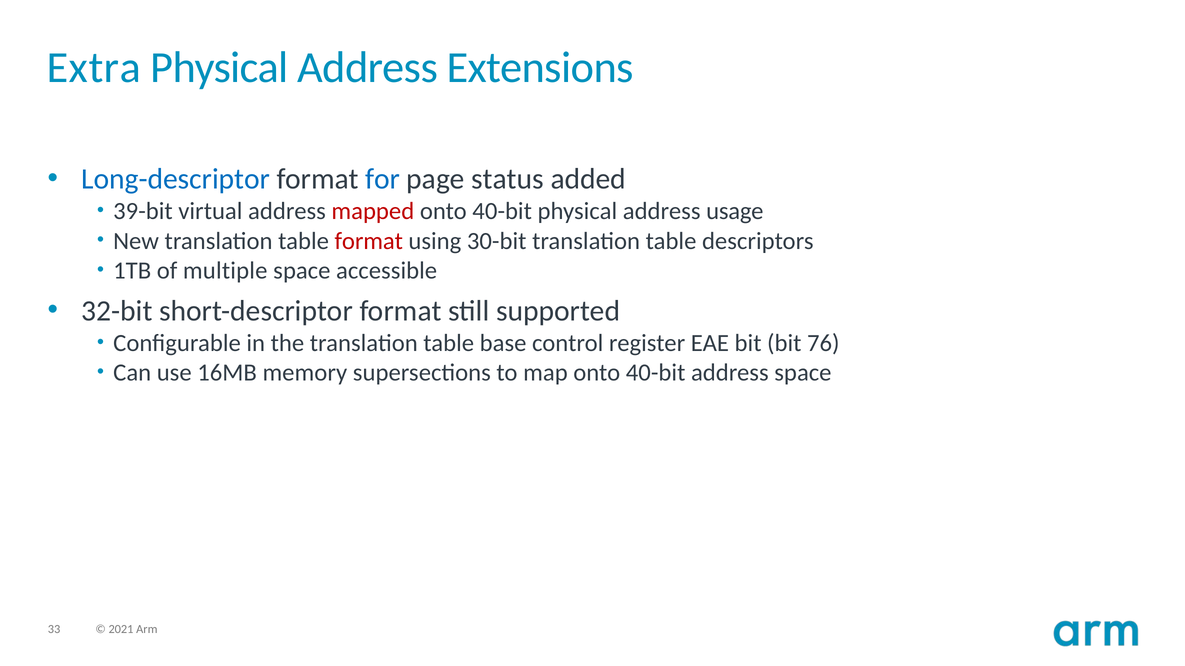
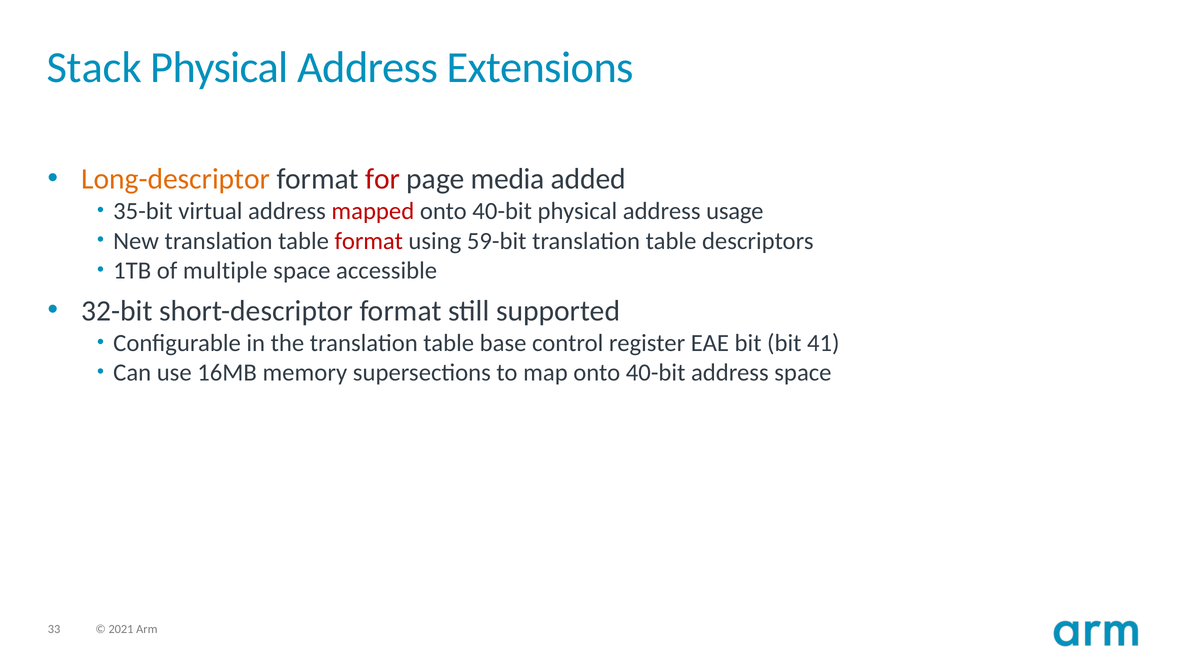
Extra: Extra -> Stack (94, 68)
Long-descriptor colour: blue -> orange (176, 179)
for colour: blue -> red (383, 179)
status: status -> media (508, 179)
39-bit: 39-bit -> 35-bit (143, 211)
30-bit: 30-bit -> 59-bit (497, 241)
76: 76 -> 41 (823, 343)
